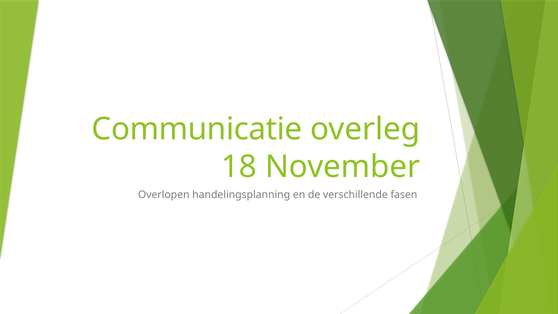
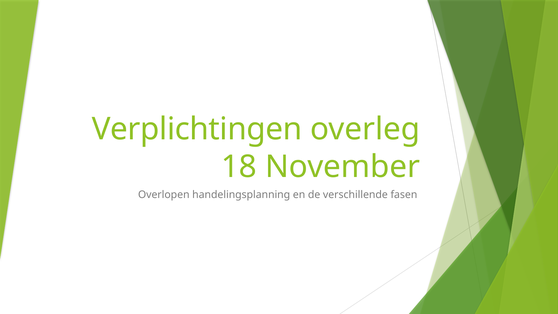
Communicatie: Communicatie -> Verplichtingen (197, 129)
